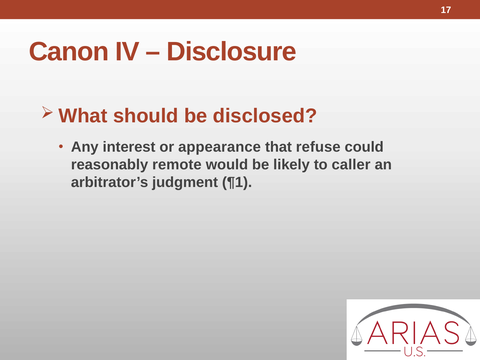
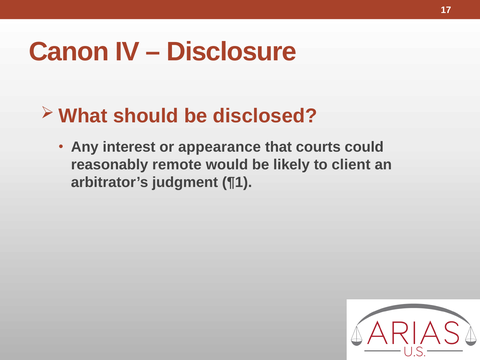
refuse: refuse -> courts (318, 147)
caller: caller -> client (351, 165)
